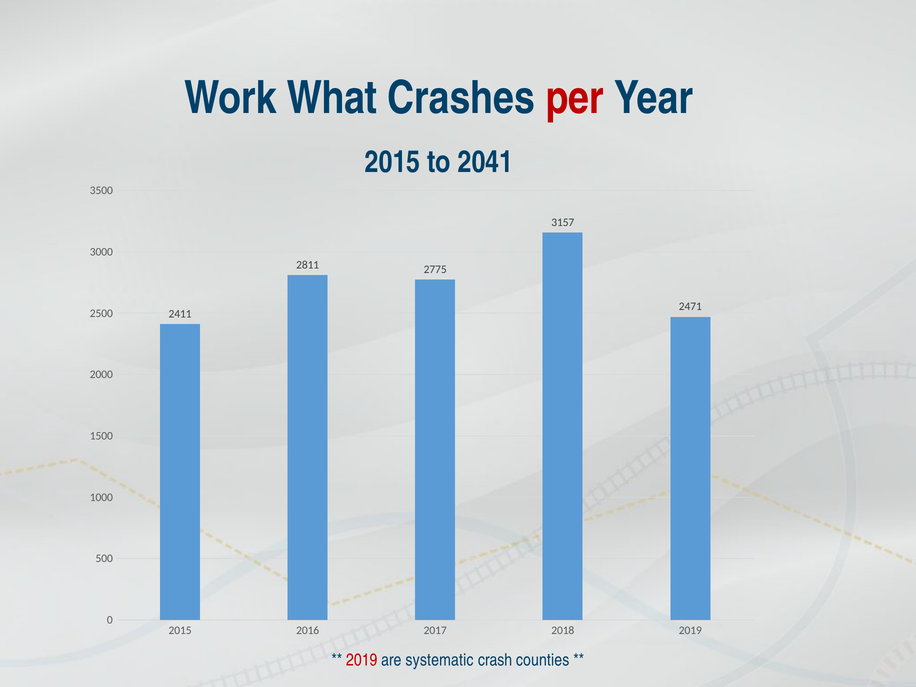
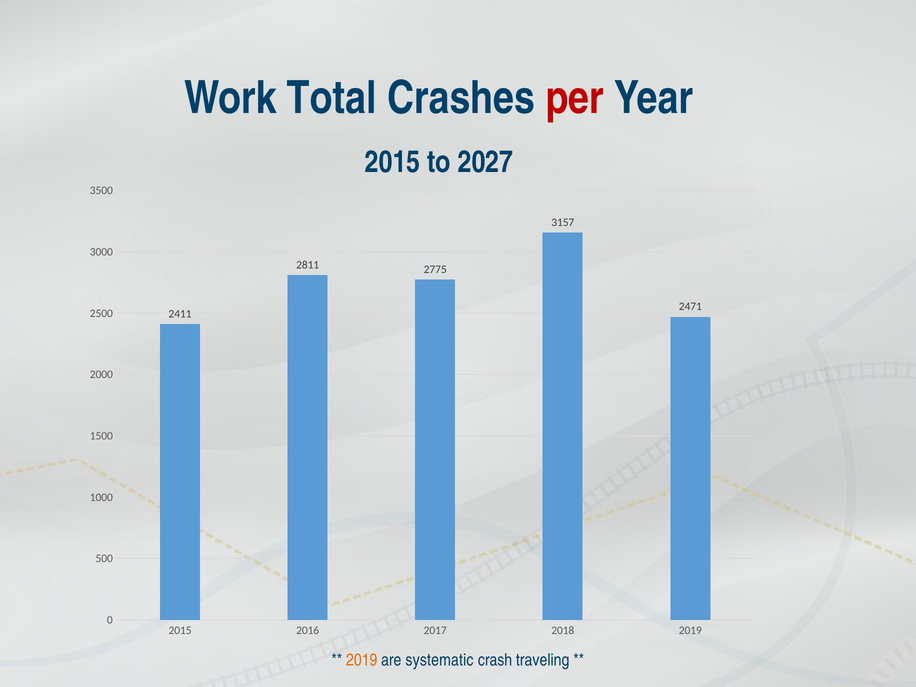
What: What -> Total (332, 98)
2041: 2041 -> 2027 (485, 162)
2019 colour: red -> orange (362, 660)
counties: counties -> traveling (543, 660)
